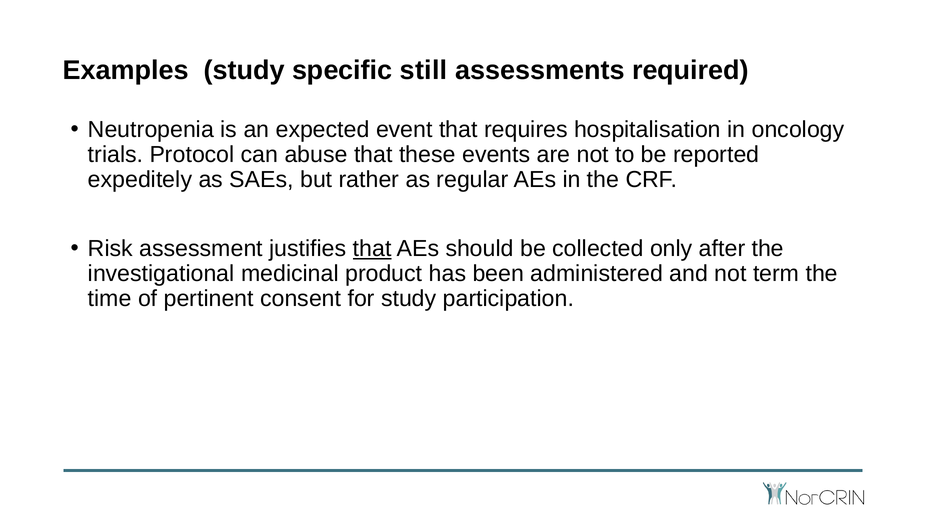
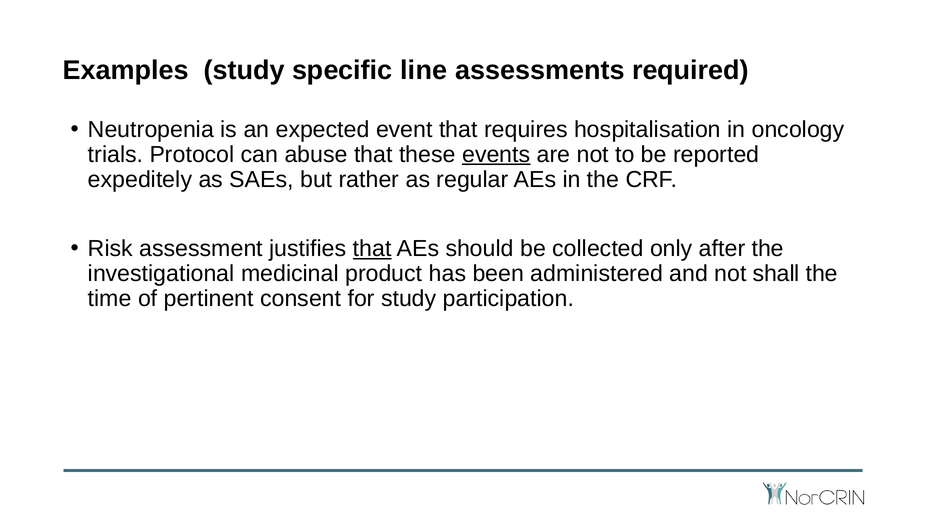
still: still -> line (424, 70)
events underline: none -> present (496, 154)
term: term -> shall (776, 274)
